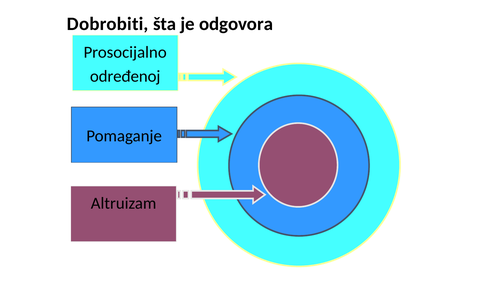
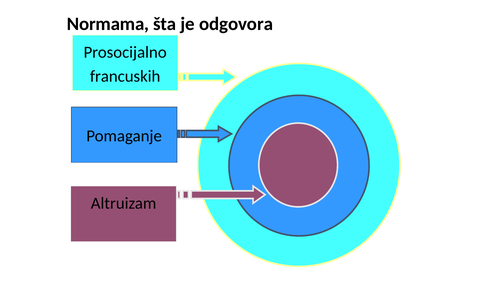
Dobrobiti: Dobrobiti -> Normama (108, 24)
određenoj: određenoj -> francuskih (125, 76)
